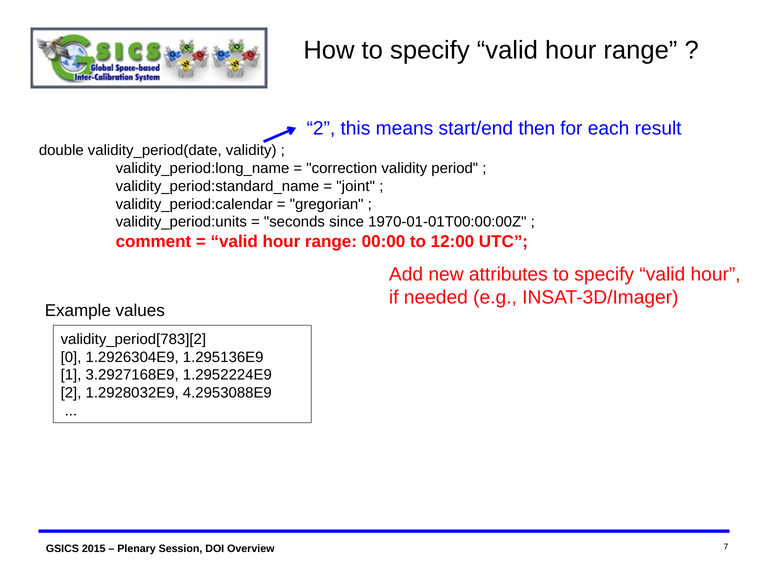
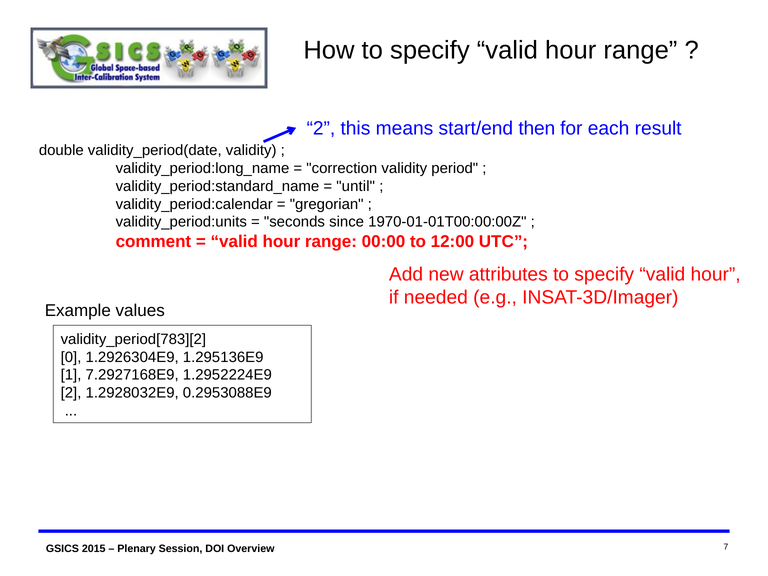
joint: joint -> until (356, 186)
3.2927168E9: 3.2927168E9 -> 7.2927168E9 (132, 375)
4.2953088E9: 4.2953088E9 -> 0.2953088E9 (227, 393)
